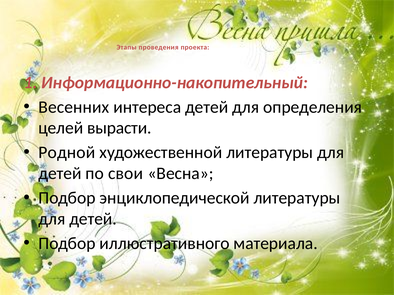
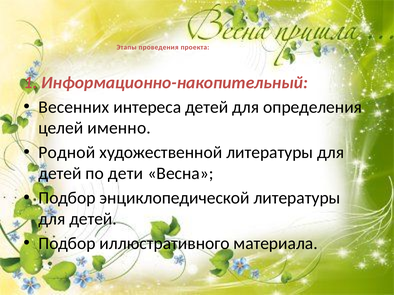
вырасти: вырасти -> именно (119, 128)
свои: свои -> дети (126, 174)
